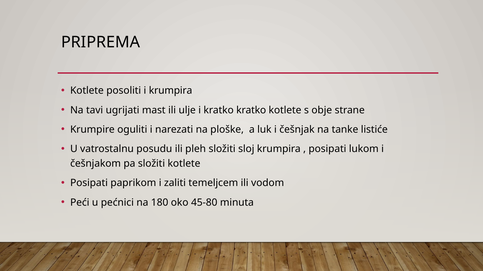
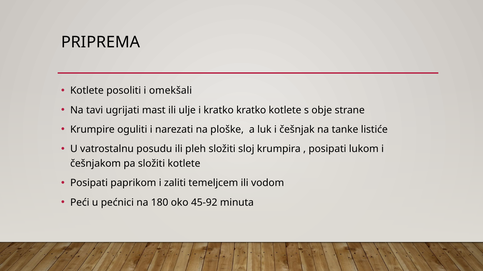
i krumpira: krumpira -> omekšali (171, 91)
45-80: 45-80 -> 45-92 (204, 203)
